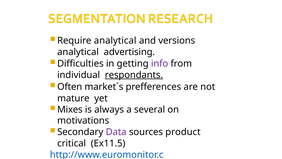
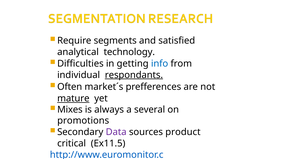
Require analytical: analytical -> segments (115, 41)
versions: versions -> satisfied (177, 41)
advertising: advertising -> technology (129, 52)
info colour: purple -> blue (160, 63)
mature underline: none -> present (73, 98)
motivations: motivations -> promotions (83, 120)
